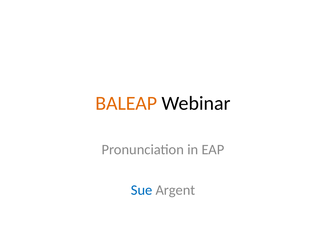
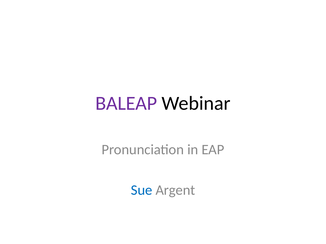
BALEAP colour: orange -> purple (126, 104)
